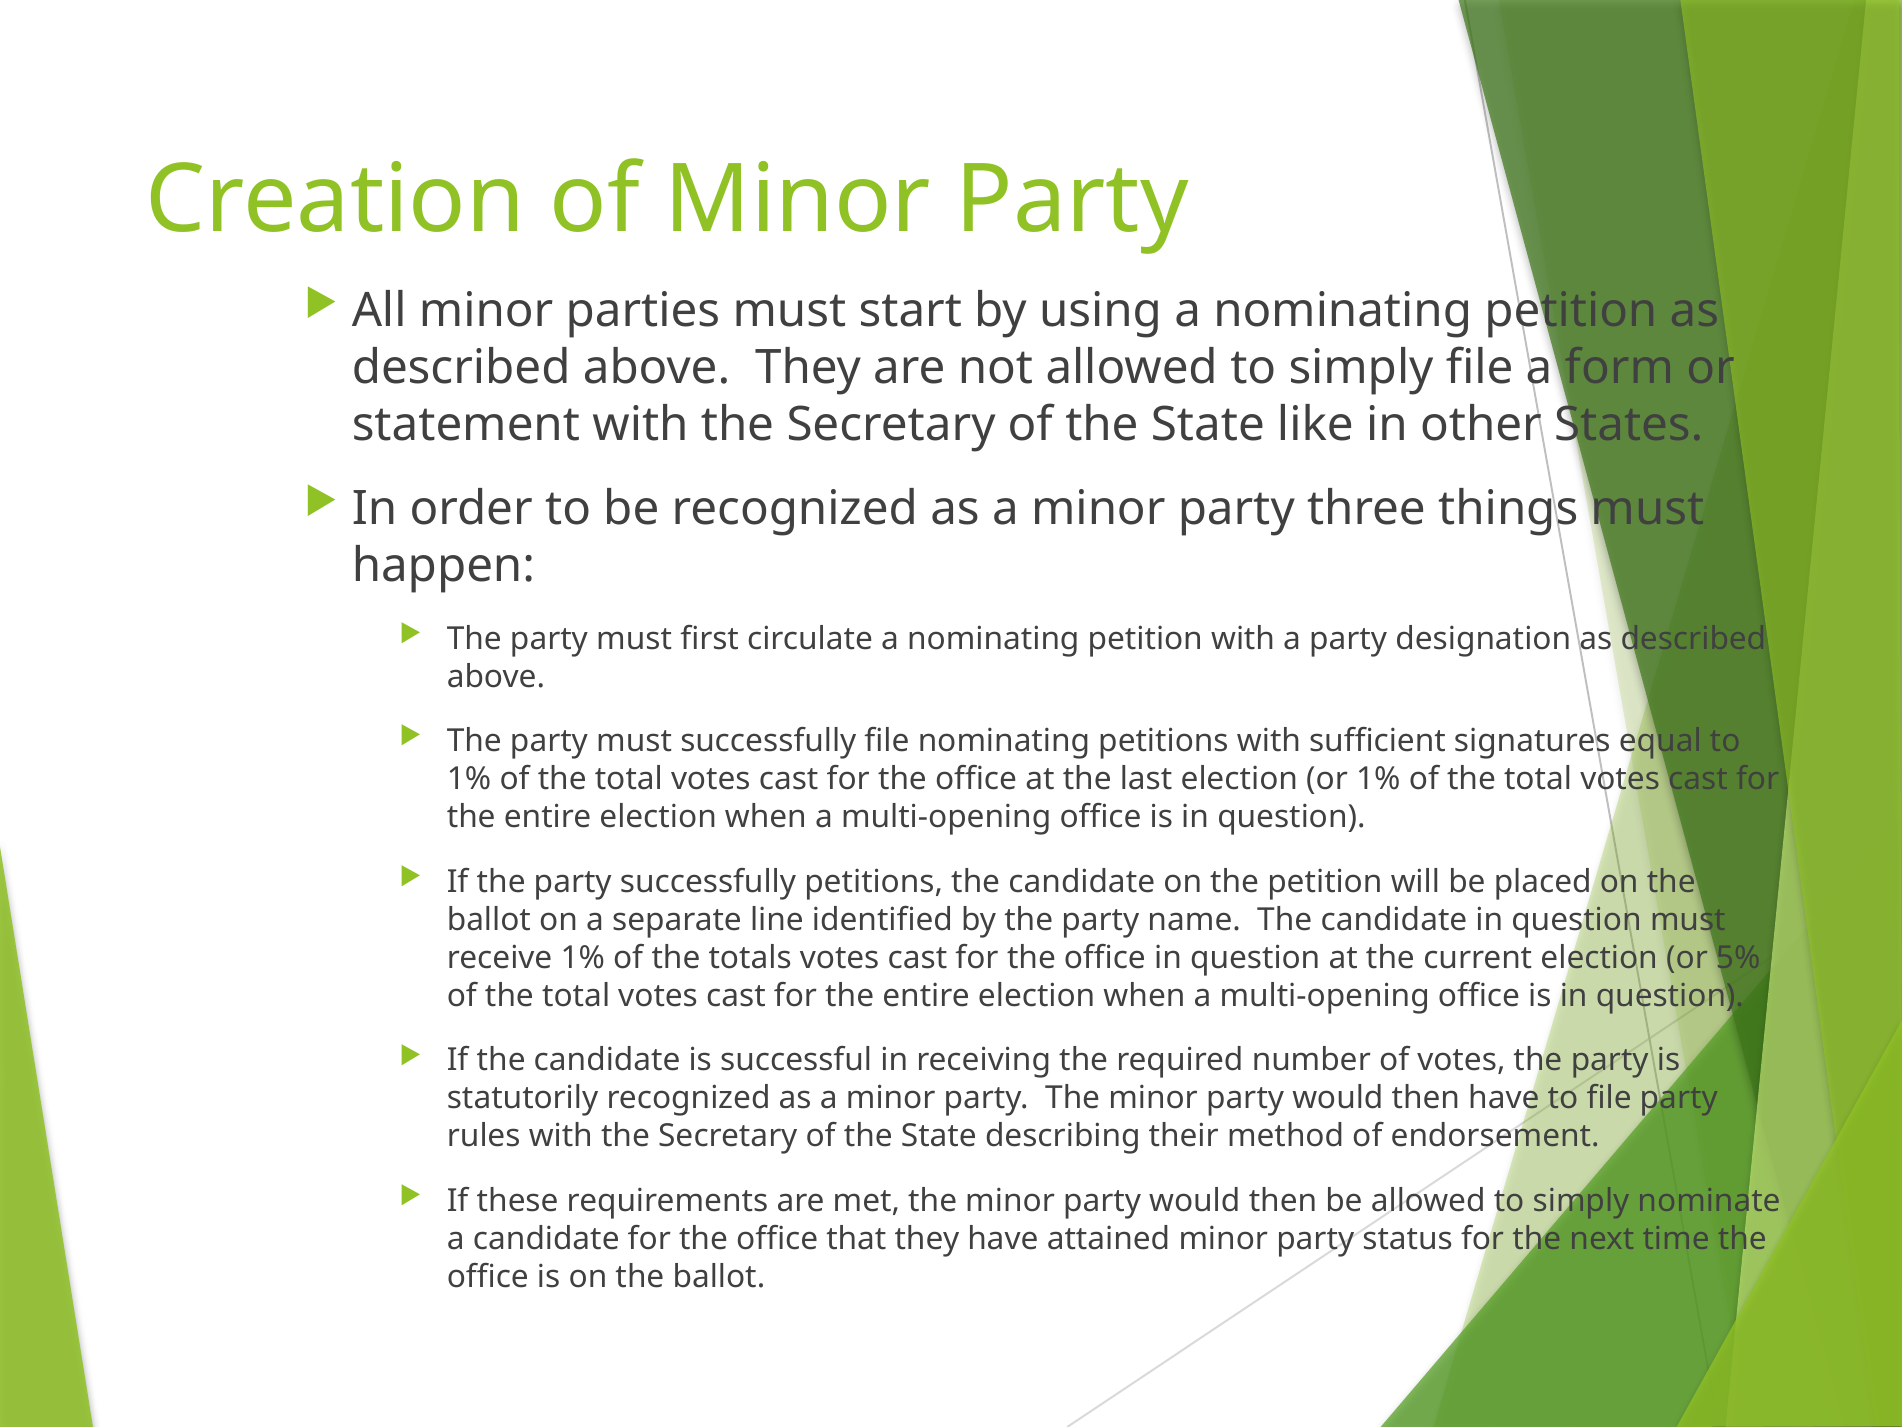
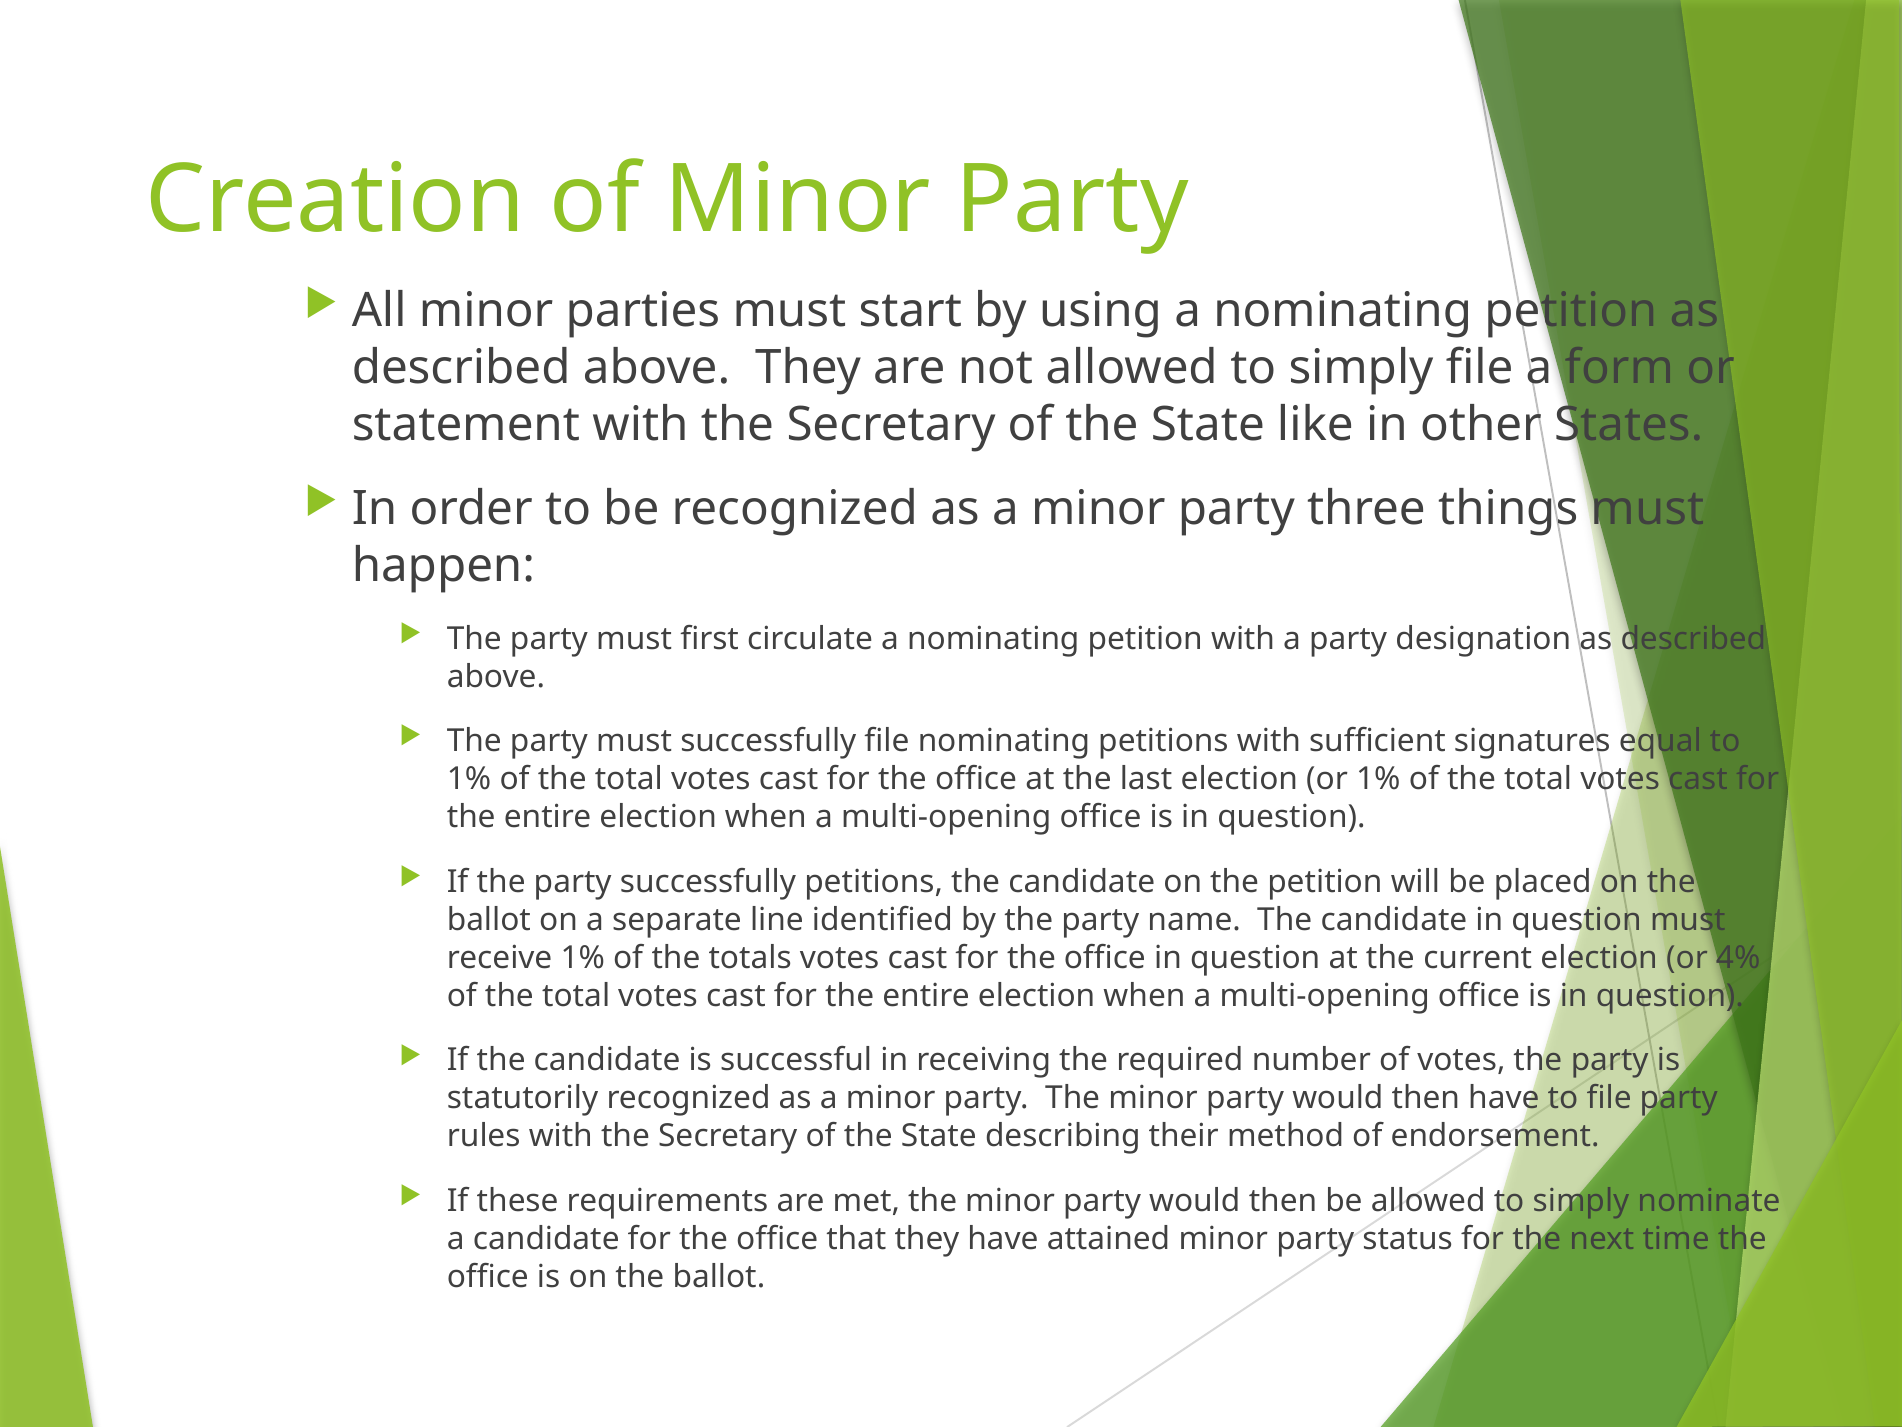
5%: 5% -> 4% (1738, 957)
